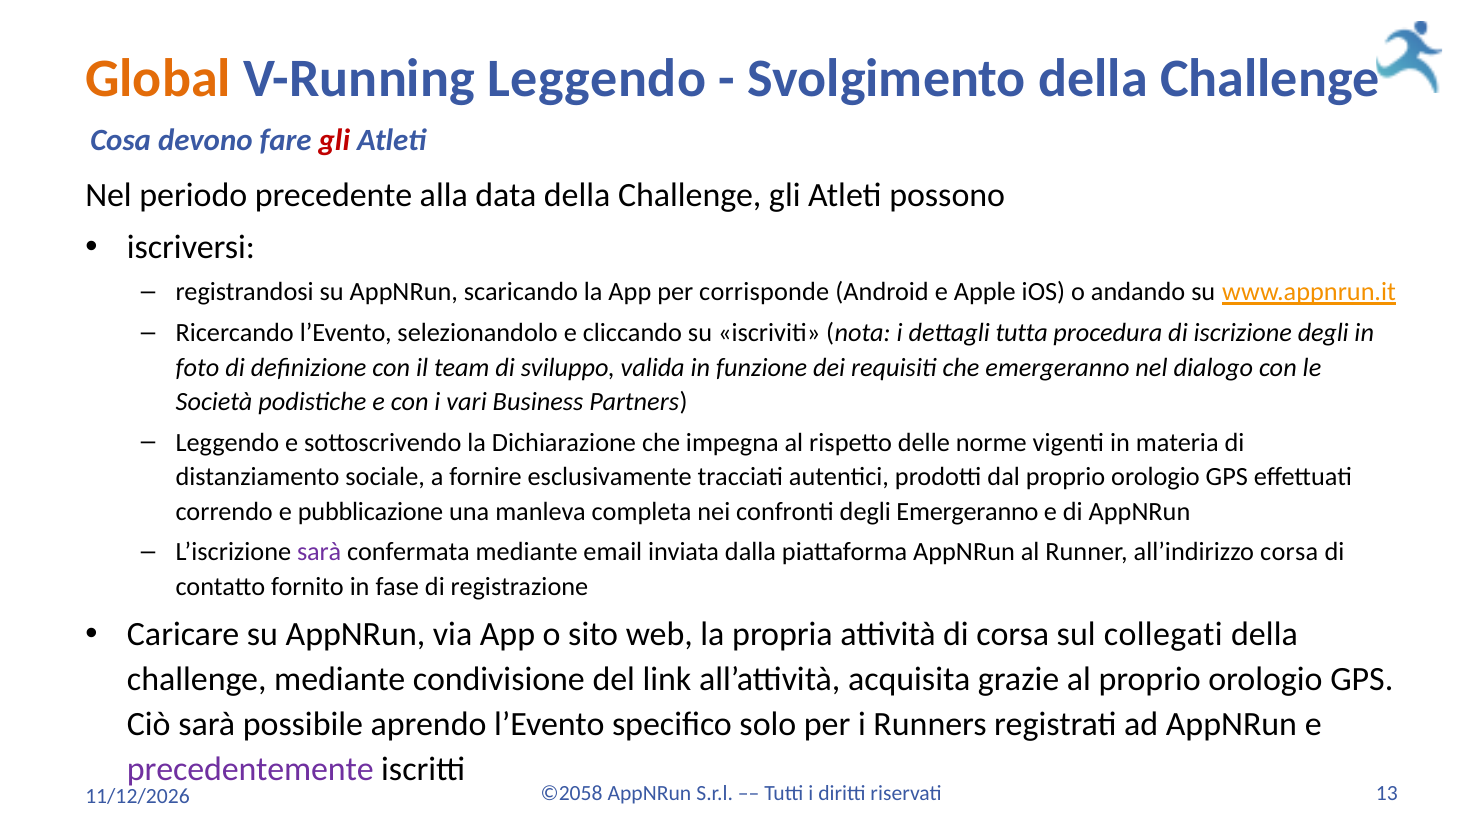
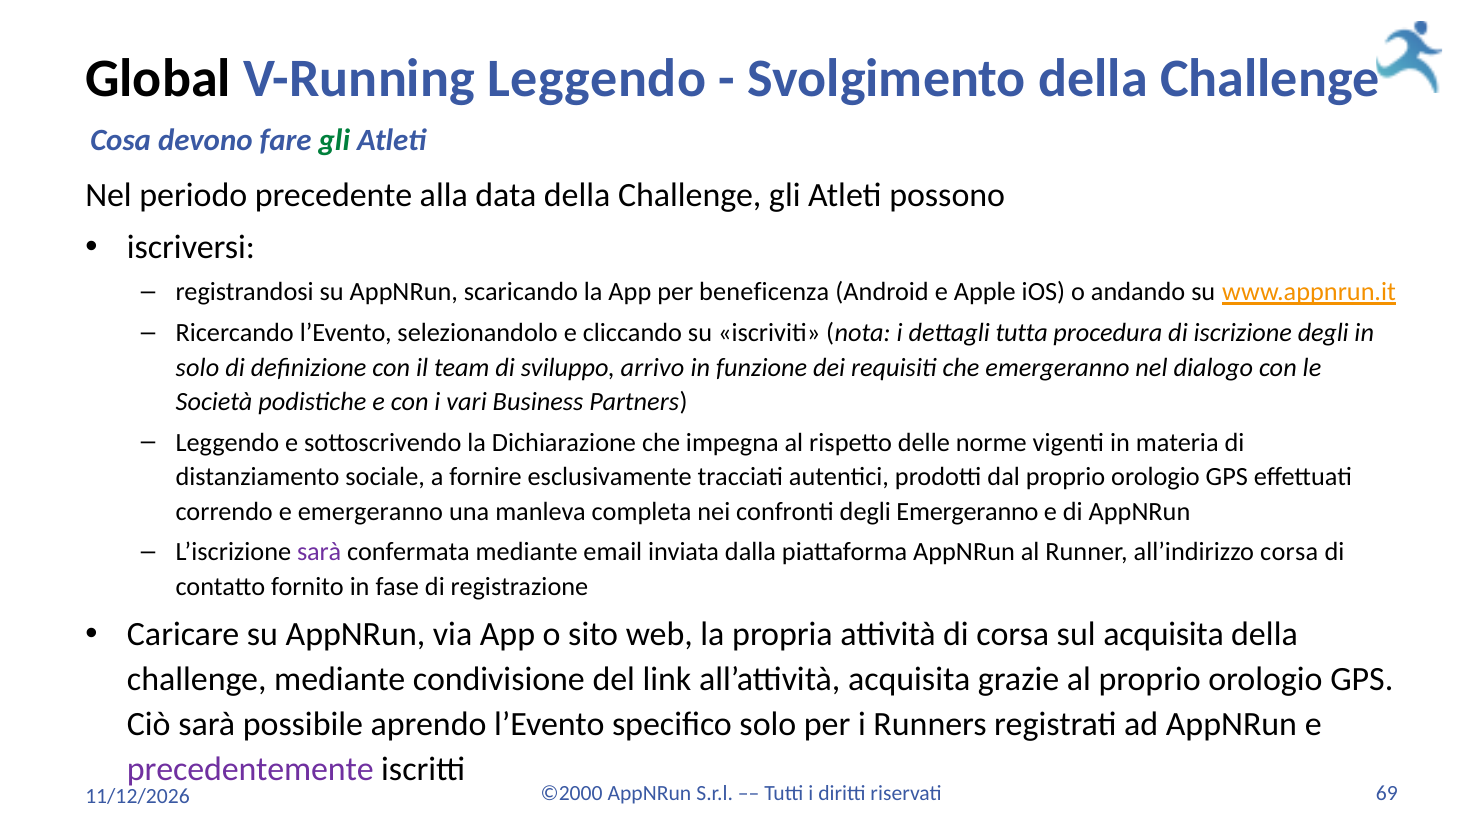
Global colour: orange -> black (158, 78)
gli colour: red -> green (334, 141)
corrisponde: corrisponde -> beneficenza (764, 292)
foto: foto -> solo (197, 368)
valida: valida -> arrivo (653, 368)
e pubblicazione: pubblicazione -> emergeranno (370, 512)
sul collegati: collegati -> acquisita (1164, 635)
©2058: ©2058 -> ©2000 (572, 793)
13: 13 -> 69 (1387, 793)
